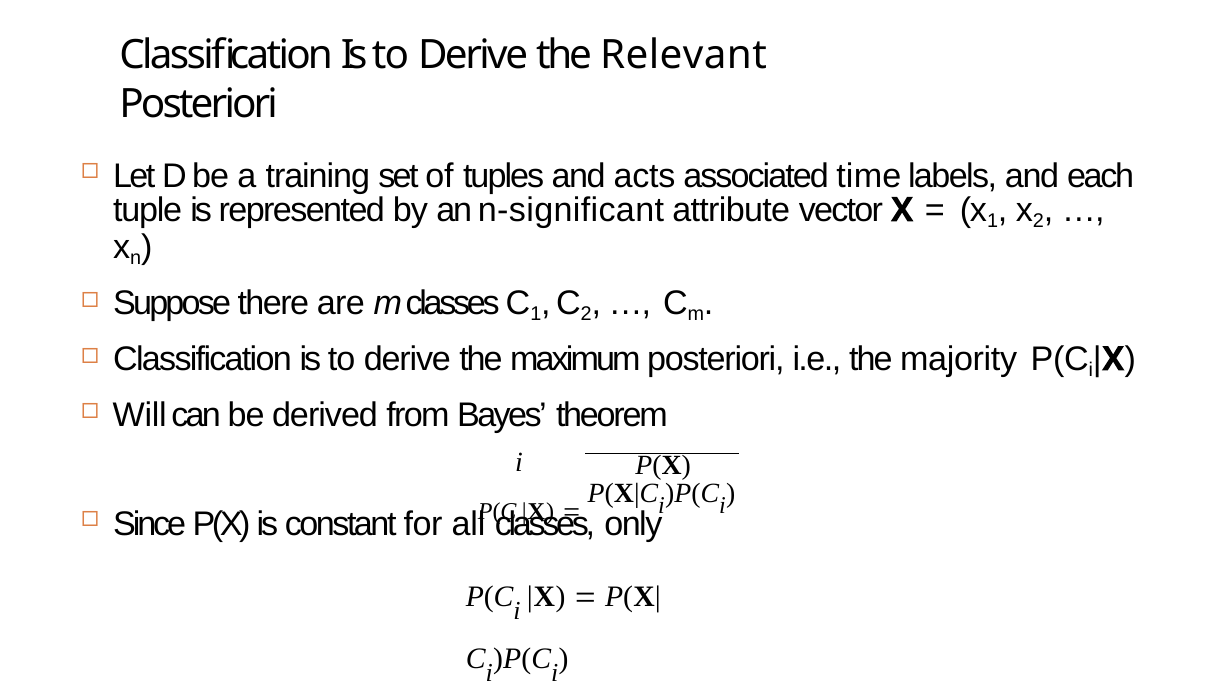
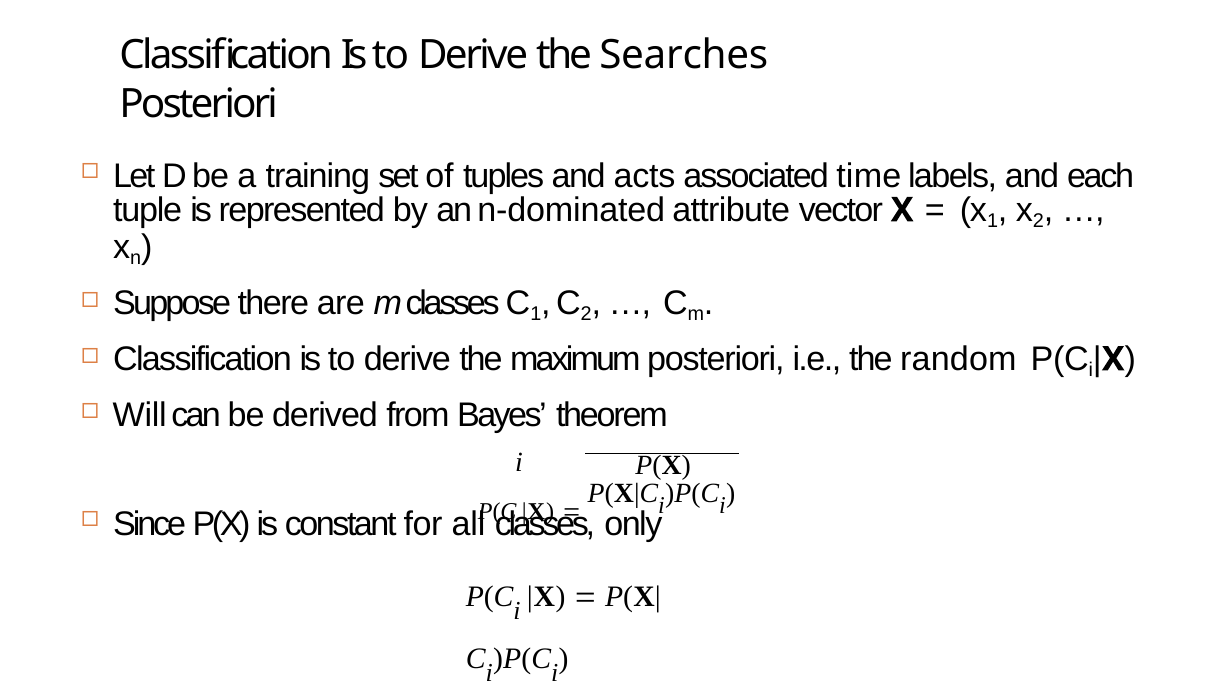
Relevant: Relevant -> Searches (684, 56)
n-significant: n-significant -> n-dominated (571, 210)
majority: majority -> random (958, 359)
